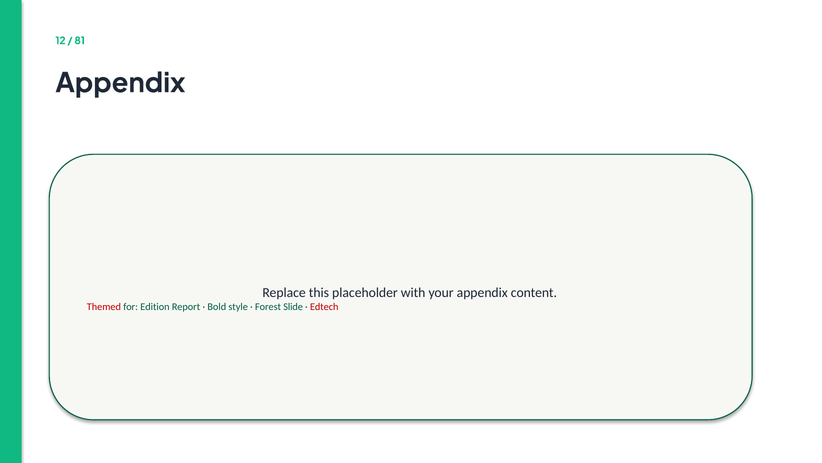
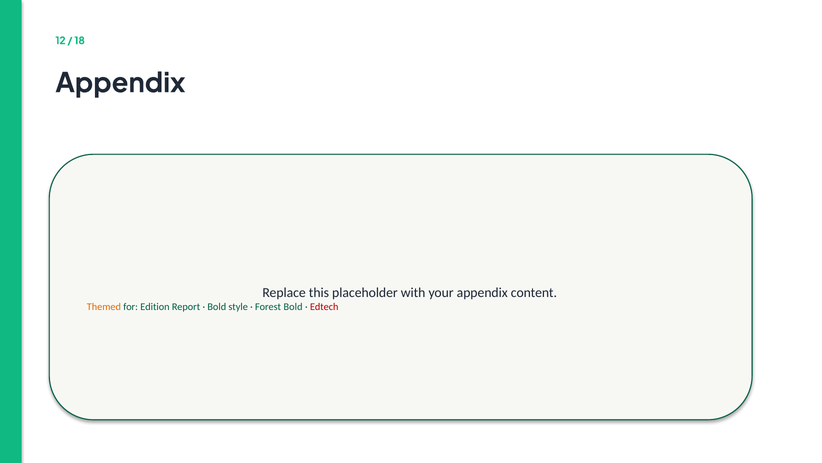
81: 81 -> 18 (80, 41)
Themed colour: red -> orange (104, 306)
Forest Slide: Slide -> Bold (293, 306)
